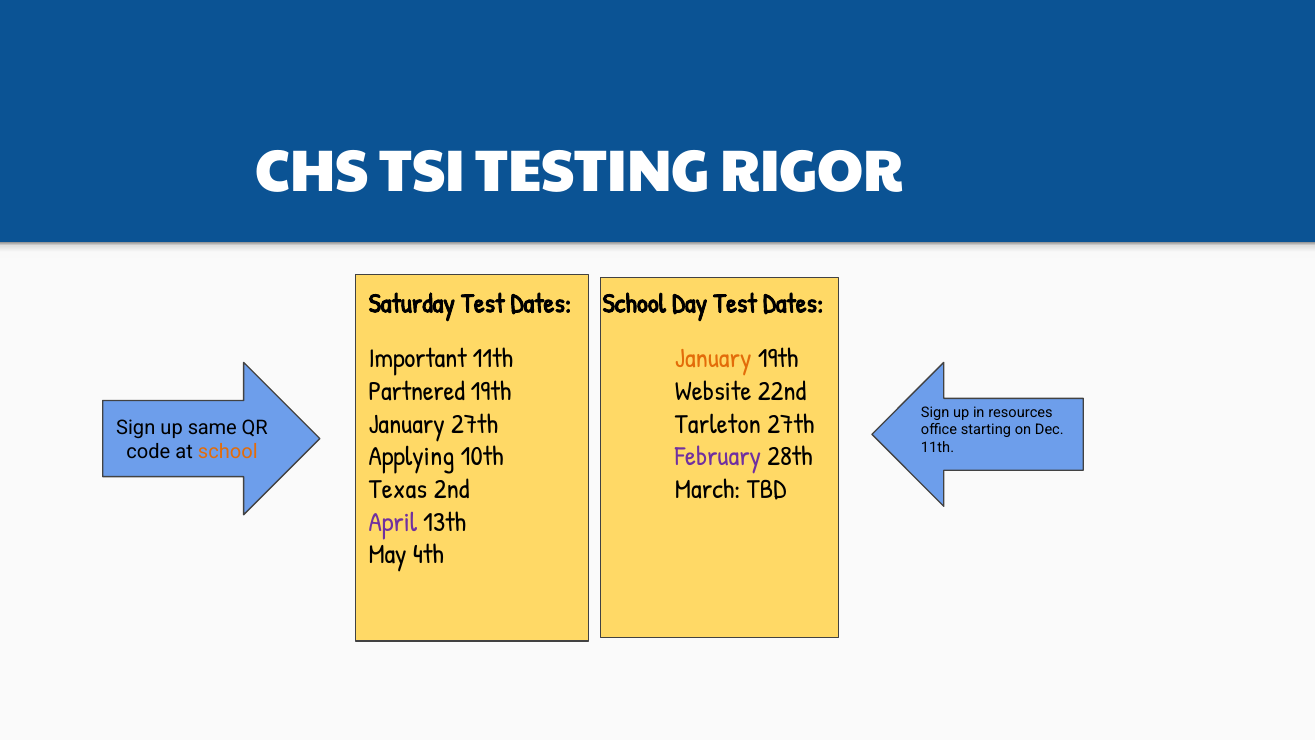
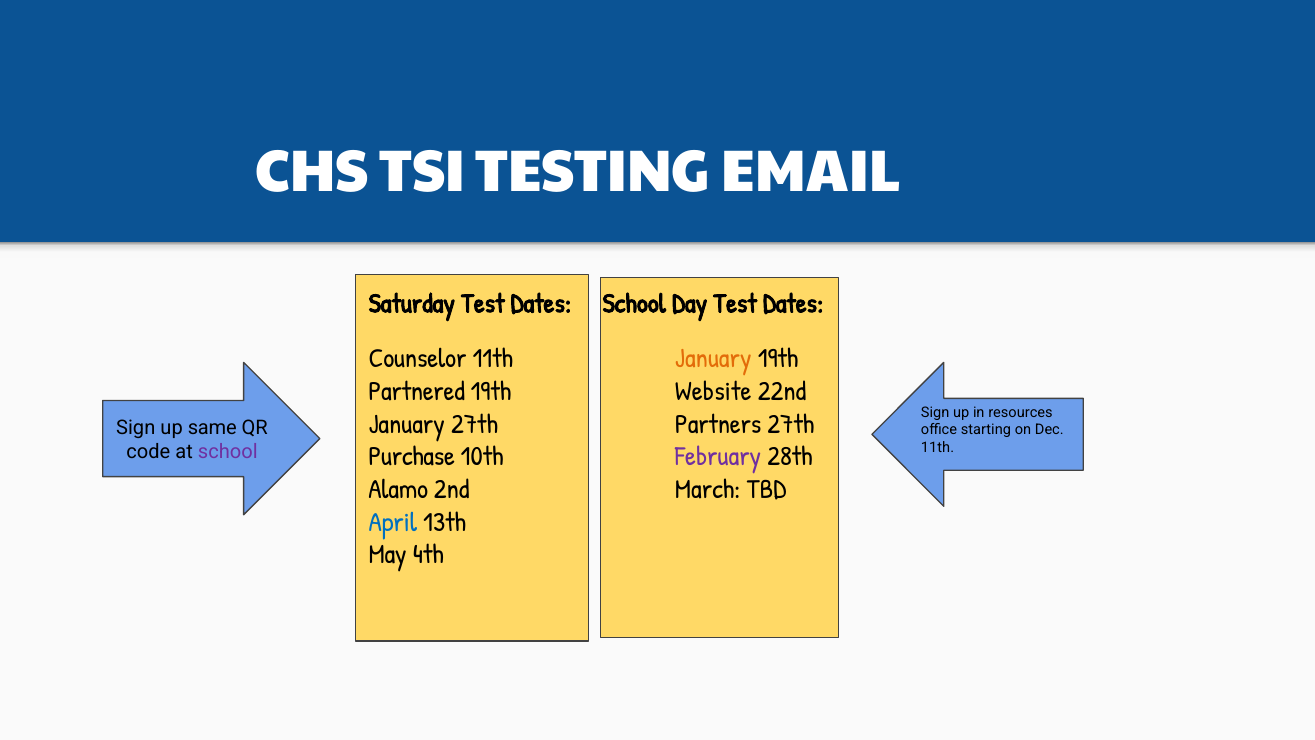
RIGOR: RIGOR -> EMAIL (811, 172)
Important: Important -> Counselor (418, 359)
Tarleton: Tarleton -> Partners (718, 424)
school colour: orange -> purple (228, 452)
Applying: Applying -> Purchase (412, 457)
Texas: Texas -> Alamo (398, 489)
April colour: purple -> blue (393, 522)
